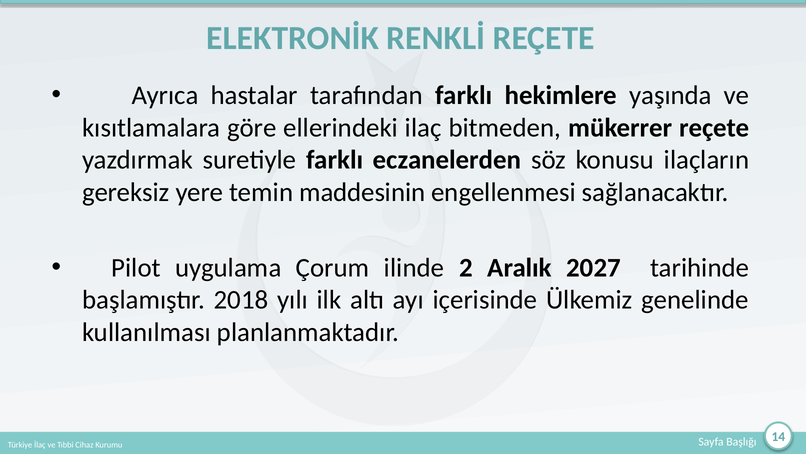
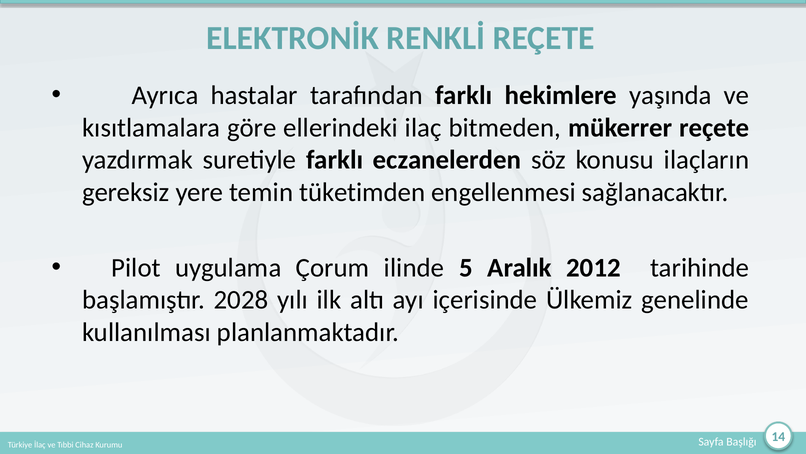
maddesinin: maddesinin -> tüketimden (362, 192)
2: 2 -> 5 (466, 267)
2027: 2027 -> 2012 (594, 267)
2018: 2018 -> 2028 (241, 300)
